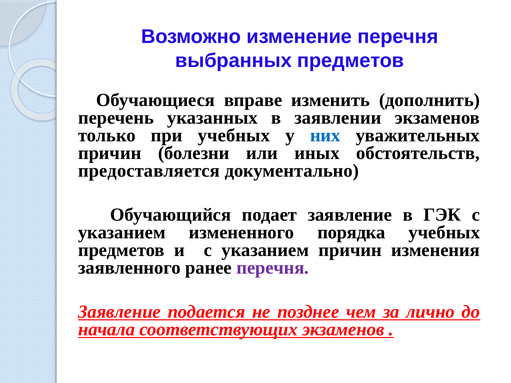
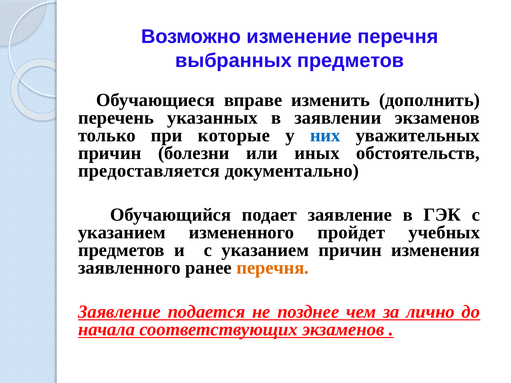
при учебных: учебных -> которые (234, 135)
порядка: порядка -> пройдет (351, 232)
перечня colour: purple -> orange (273, 268)
